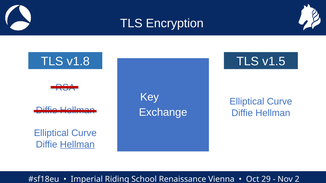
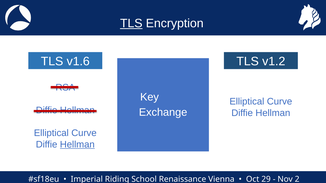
TLS underline: none -> present (131, 23)
v1.8: v1.8 -> v1.6 (78, 62)
v1.5: v1.5 -> v1.2 (274, 62)
